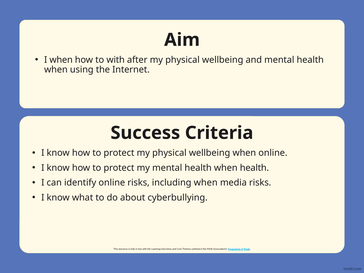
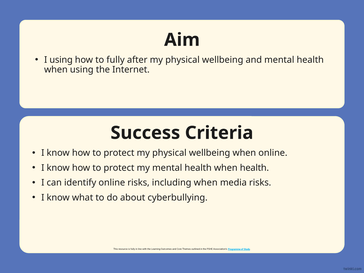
I when: when -> using (61, 60)
to with: with -> fully (116, 60)
